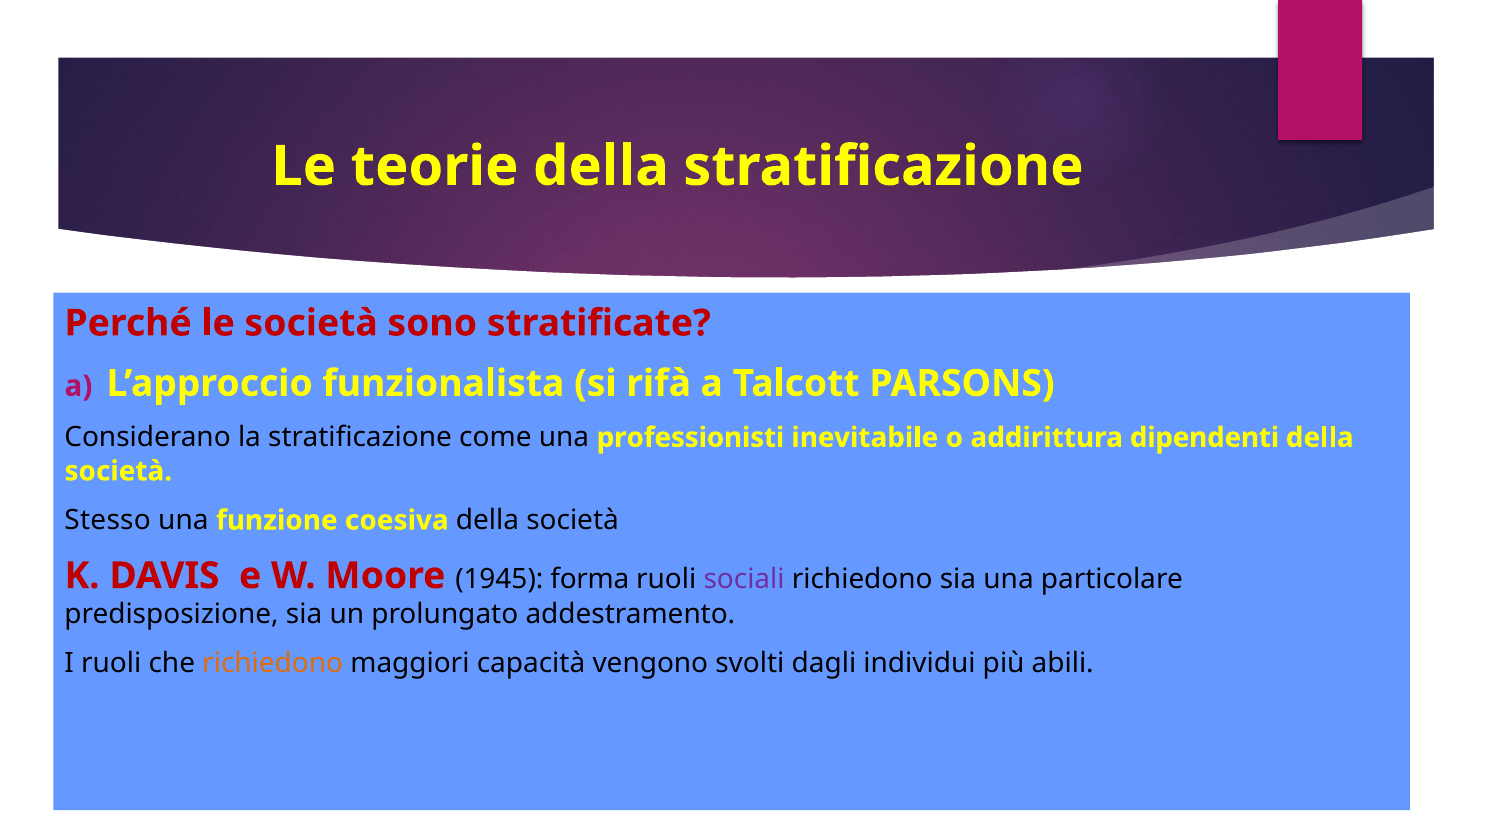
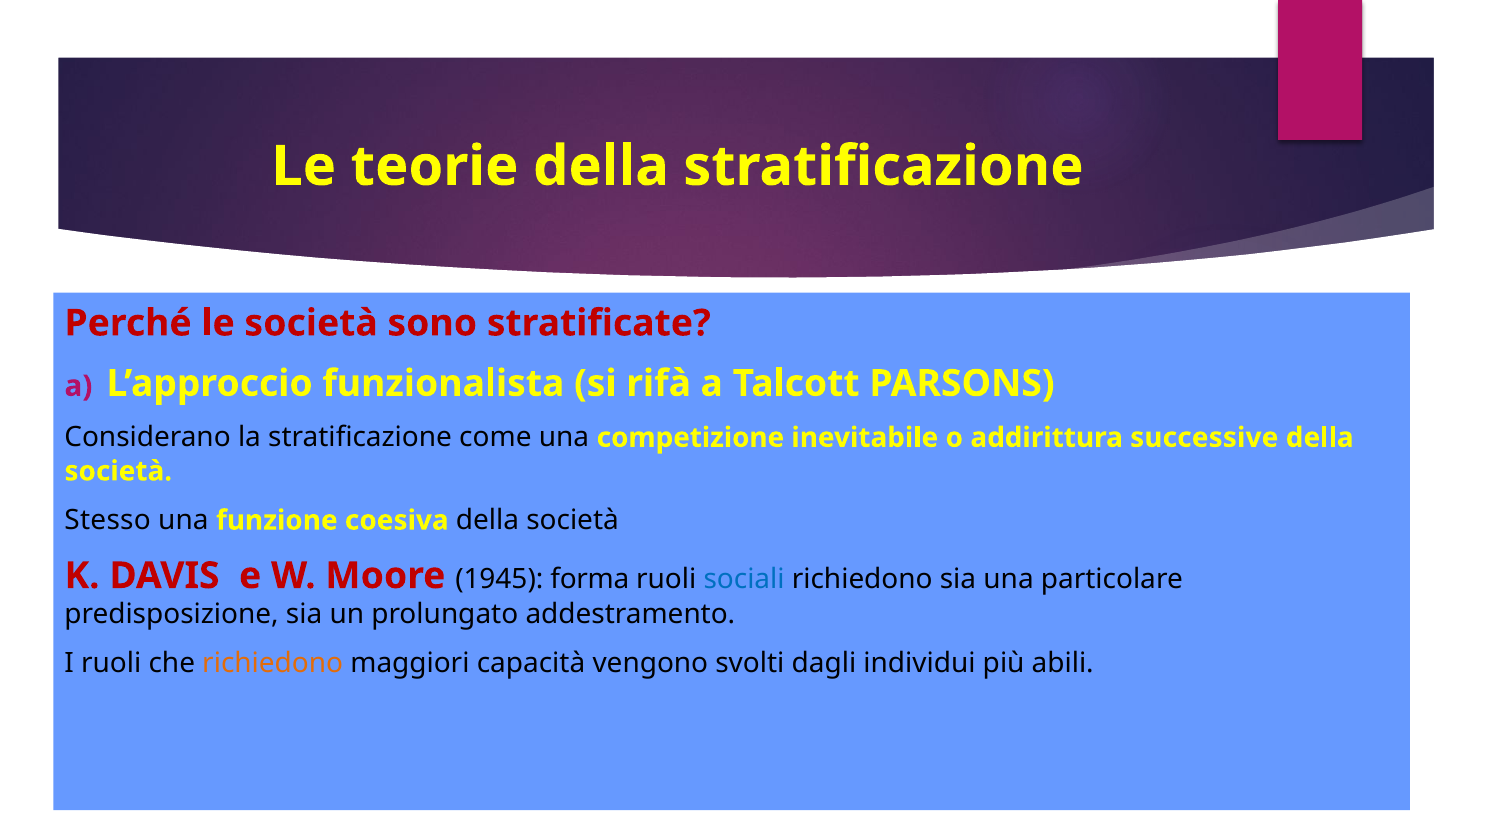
professionisti: professionisti -> competizione (690, 438)
dipendenti: dipendenti -> successive (1204, 438)
sociali colour: purple -> blue (744, 579)
